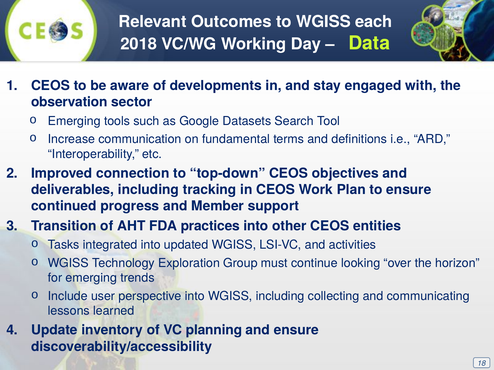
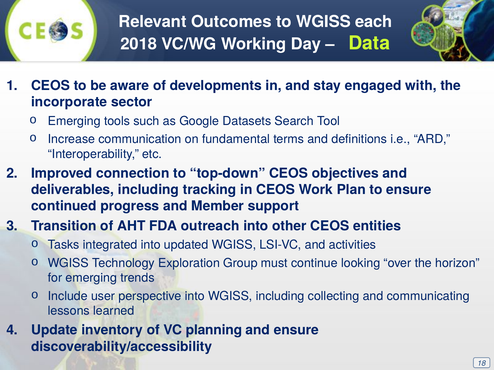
observation: observation -> incorporate (69, 102)
practices: practices -> outreach (210, 226)
